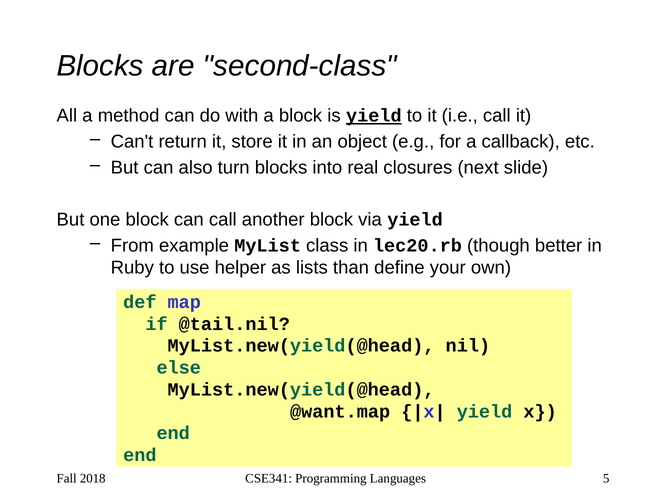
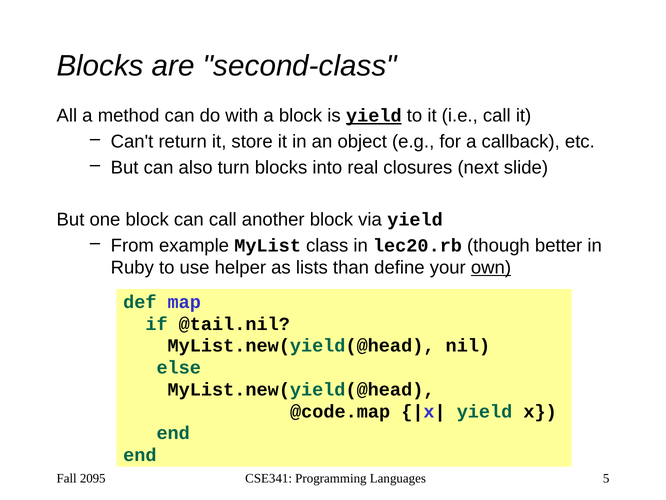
own underline: none -> present (491, 267)
@want.map: @want.map -> @code.map (340, 411)
2018: 2018 -> 2095 (93, 478)
